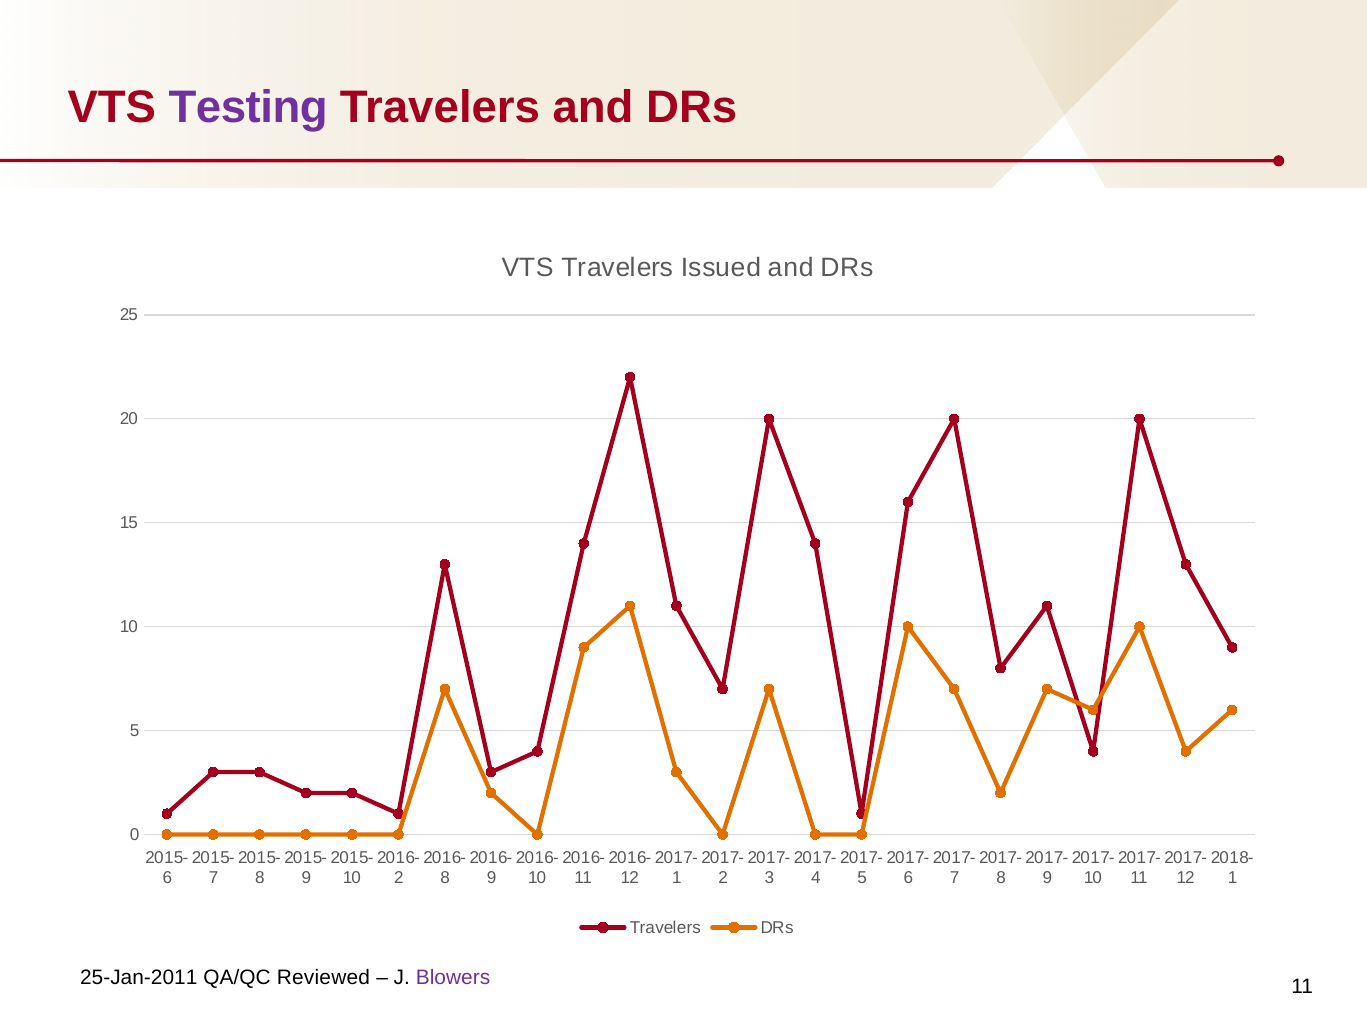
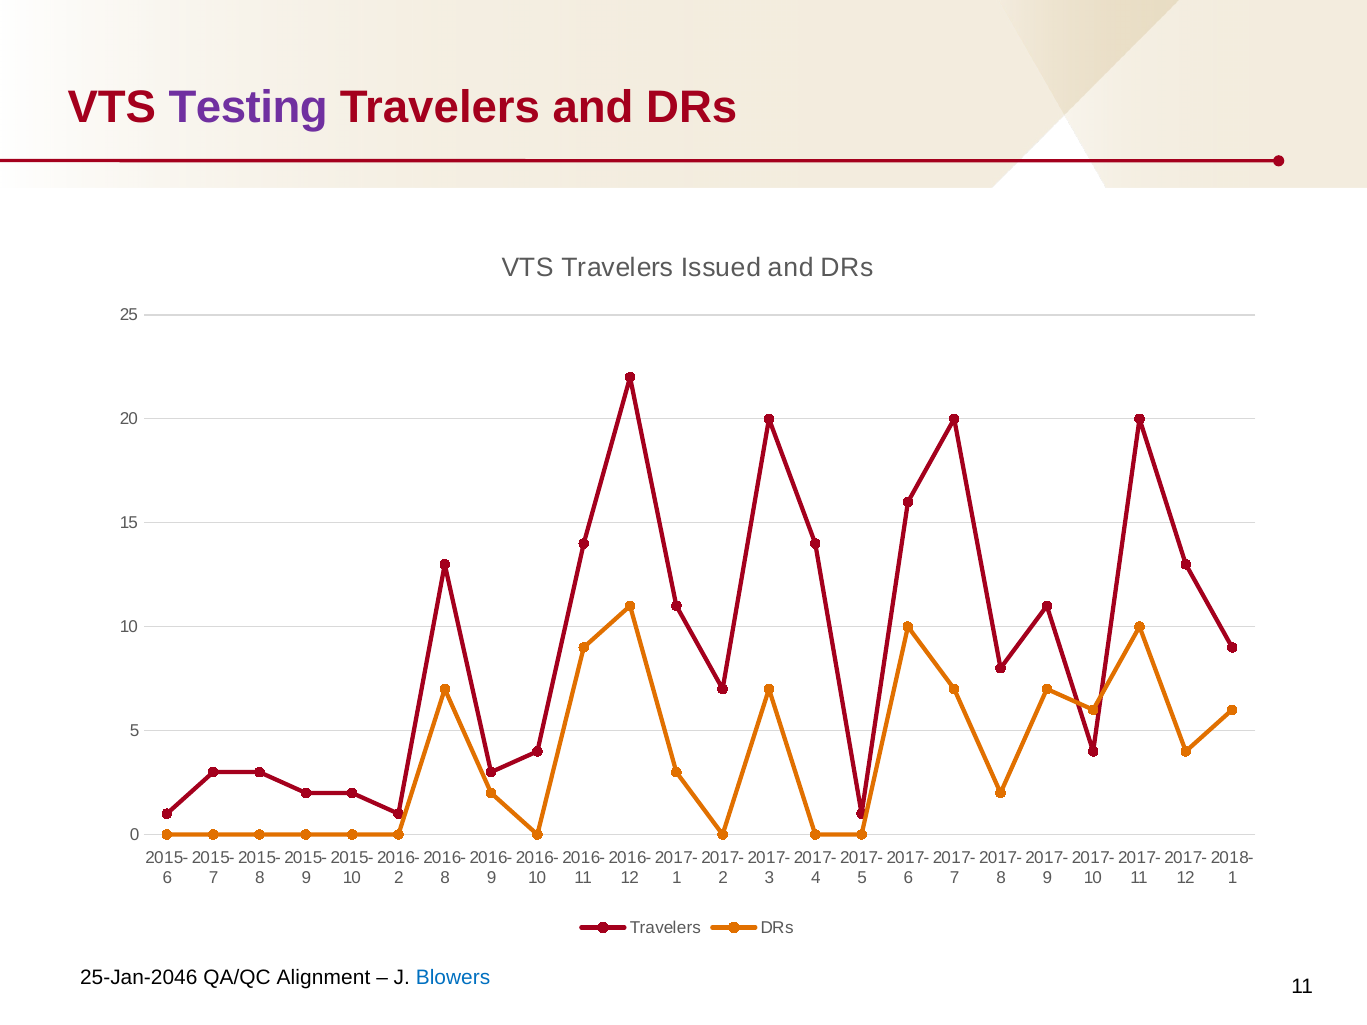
25-Jan-2011: 25-Jan-2011 -> 25-Jan-2046 (139, 978)
Reviewed: Reviewed -> Alignment (323, 978)
Blowers colour: purple -> blue (453, 978)
